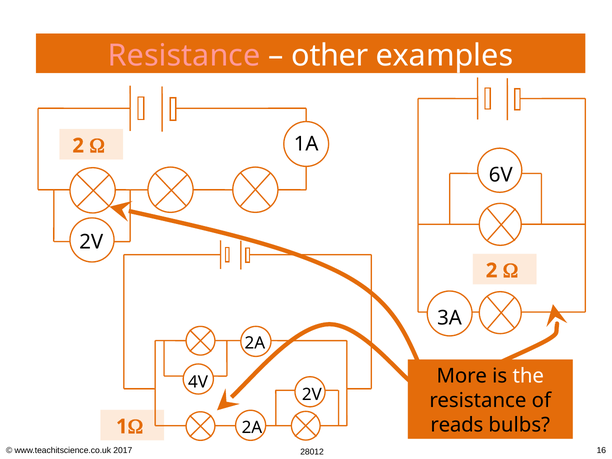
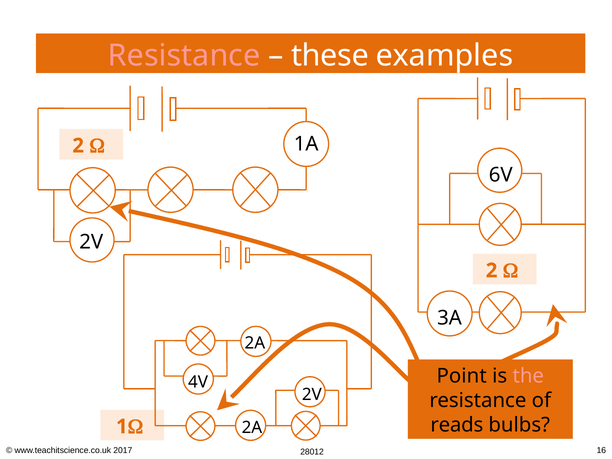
other: other -> these (330, 55)
More: More -> Point (462, 376)
the colour: white -> pink (528, 376)
